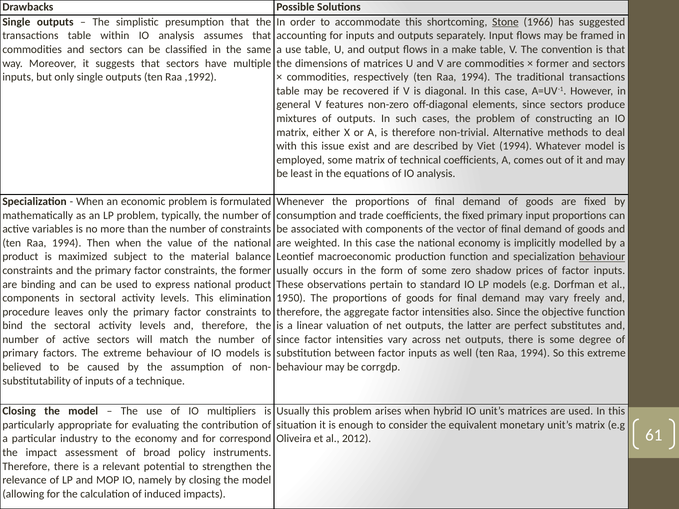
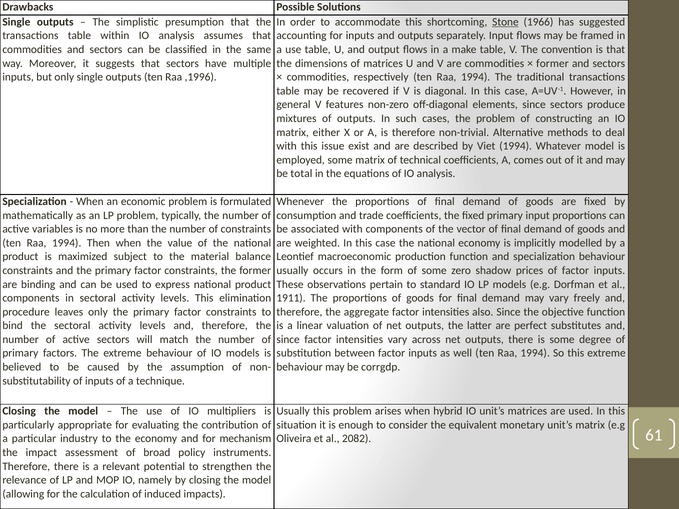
,1992: ,1992 -> ,1996 (201, 77)
least: least -> total (301, 174)
behaviour underline: present -> none (602, 257)
1950: 1950 -> 1911 (291, 298)
correspond: correspond -> mechanism (245, 439)
2012: 2012 -> 2082 (357, 439)
